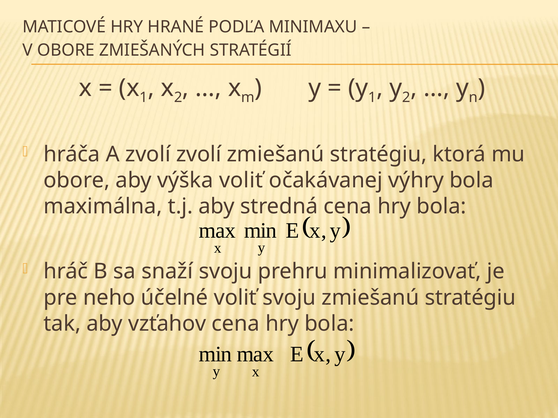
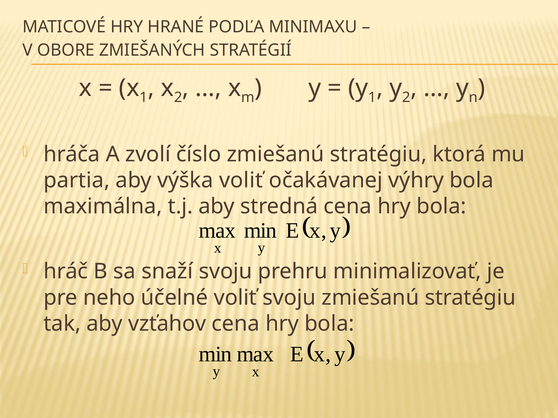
zvolí zvolí: zvolí -> číslo (199, 155)
obore: obore -> partia (77, 181)
